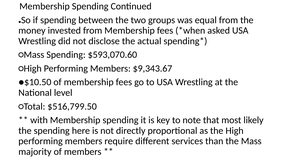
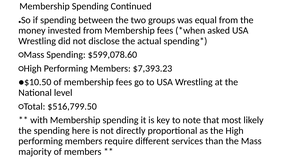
$593,070.60: $593,070.60 -> $599,078.60 (112, 55)
$9,343.67: $9,343.67 -> $7,393.23 (153, 69)
